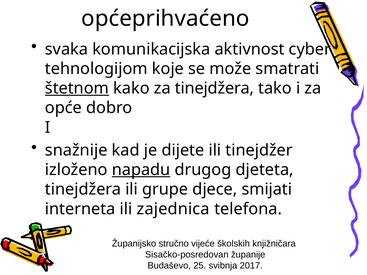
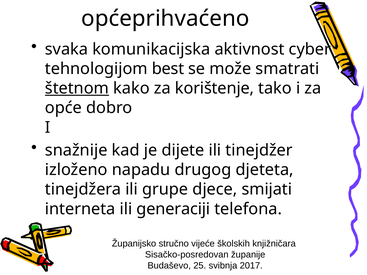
koje: koje -> best (168, 69)
za tinejdžera: tinejdžera -> korištenje (215, 88)
napadu underline: present -> none (141, 170)
zajednica: zajednica -> generaciji (173, 209)
